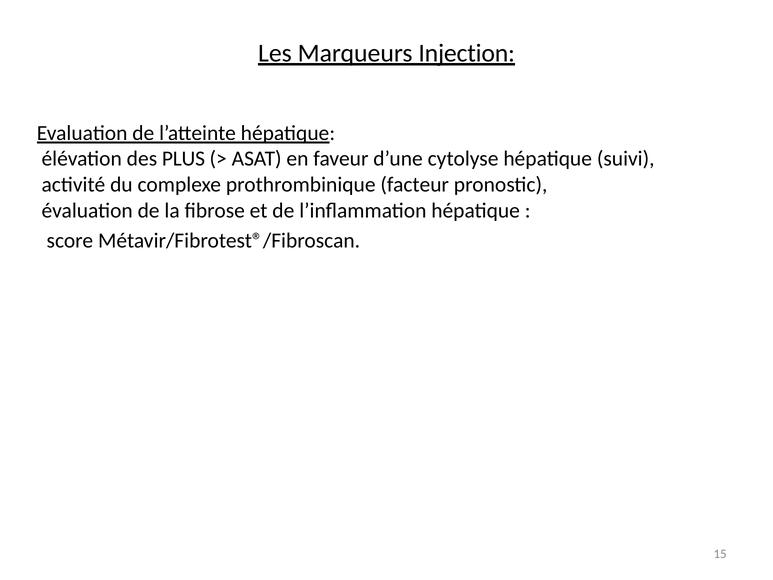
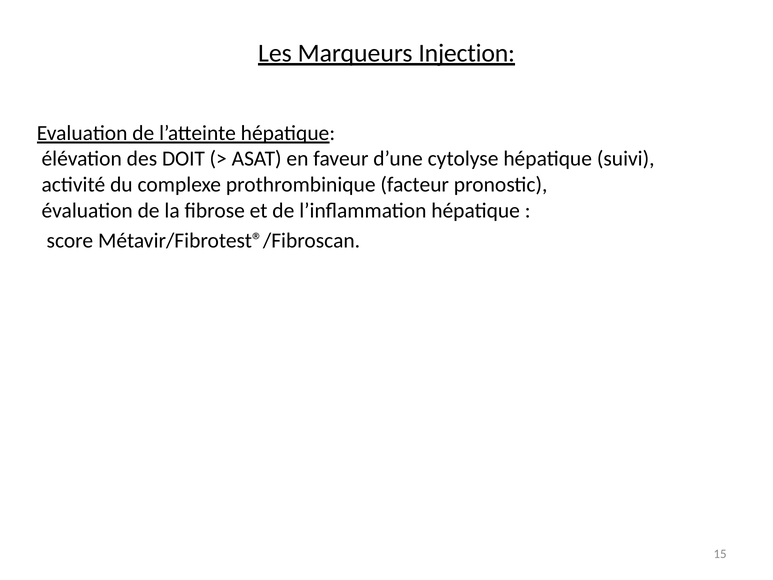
PLUS: PLUS -> DOIT (183, 159)
